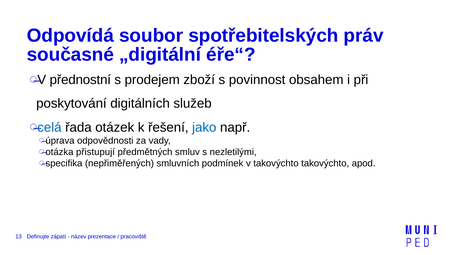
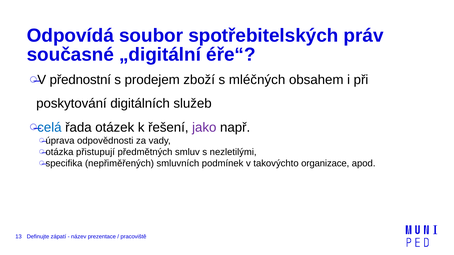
povinnost: povinnost -> mléčných (257, 80)
jako colour: blue -> purple (204, 128)
takovýchto takovýchto: takovýchto -> organizace (325, 164)
